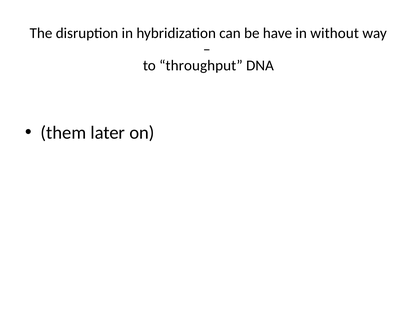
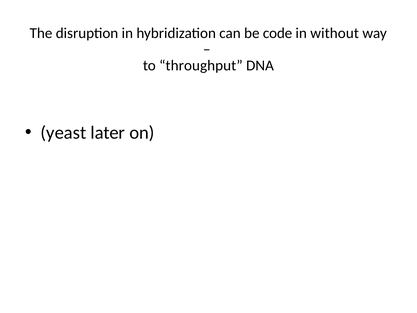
have: have -> code (278, 33)
them: them -> yeast (63, 133)
